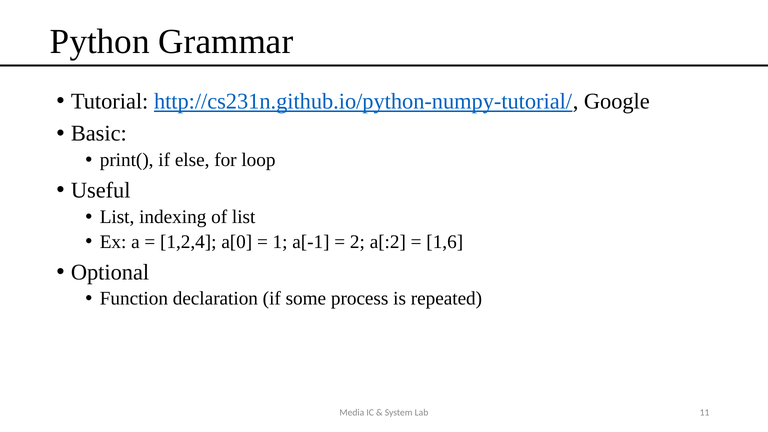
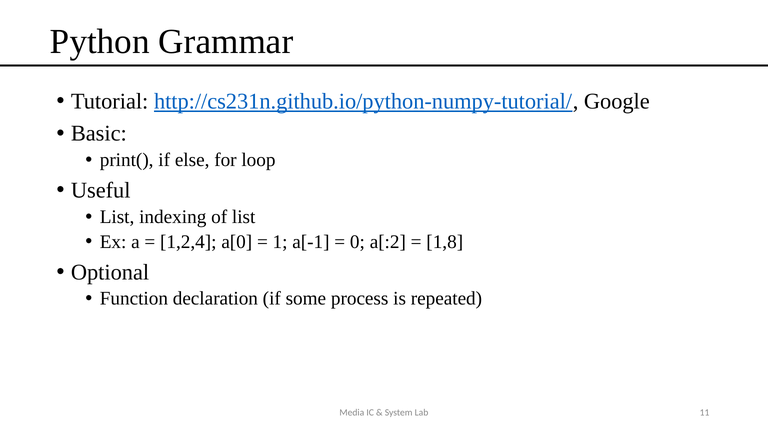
2: 2 -> 0 (357, 242)
1,6: 1,6 -> 1,8 (445, 242)
